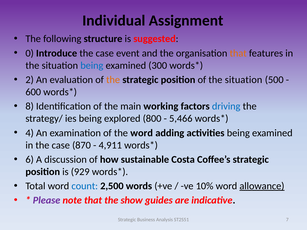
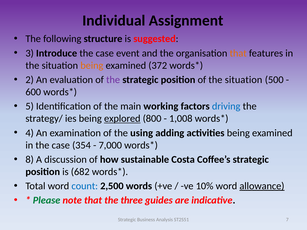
0: 0 -> 3 (30, 53)
being colour: blue -> orange (92, 66)
300: 300 -> 372 (158, 66)
the colour: orange -> purple (113, 80)
8: 8 -> 5 (30, 106)
explored underline: none -> present (122, 119)
5,466: 5,466 -> 1,008 (181, 119)
the word: word -> using (142, 133)
870: 870 -> 354 (82, 145)
4,911: 4,911 -> 7,000 (110, 145)
6: 6 -> 8 (30, 160)
929: 929 -> 682 (80, 172)
Please colour: purple -> green (47, 201)
show: show -> three (132, 201)
